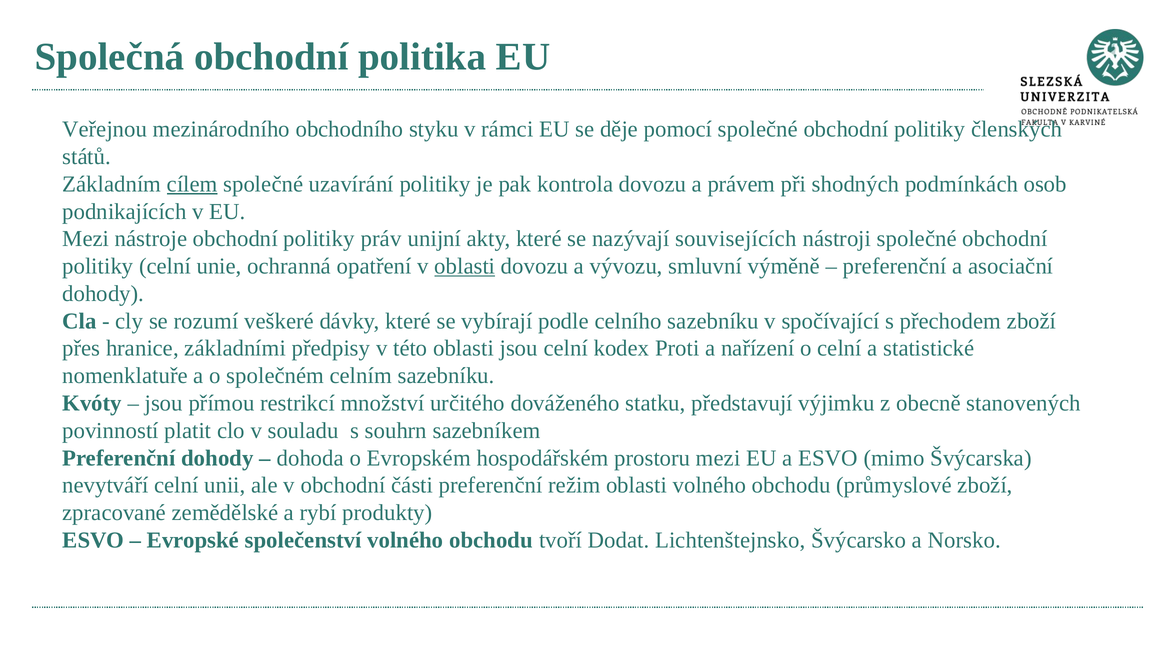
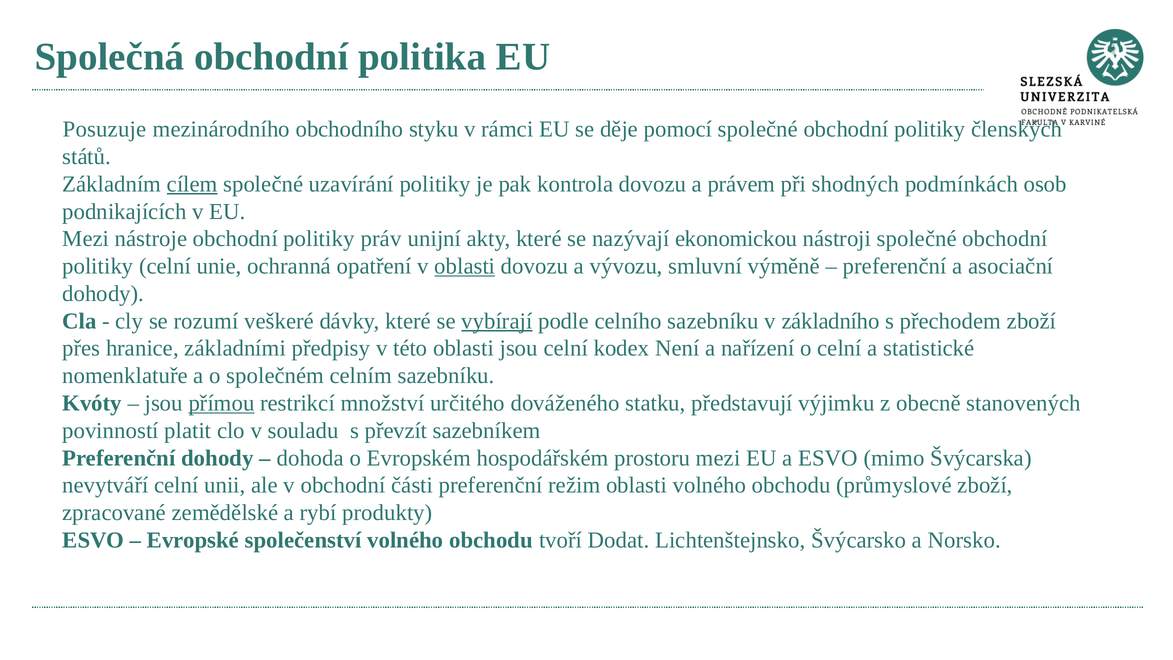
Veřejnou: Veřejnou -> Posuzuje (105, 129)
souvisejících: souvisejících -> ekonomickou (736, 239)
vybírají underline: none -> present (497, 321)
spočívající: spočívající -> základního (831, 321)
Proti: Proti -> Není (677, 348)
přímou underline: none -> present (221, 403)
souhrn: souhrn -> převzít (396, 430)
